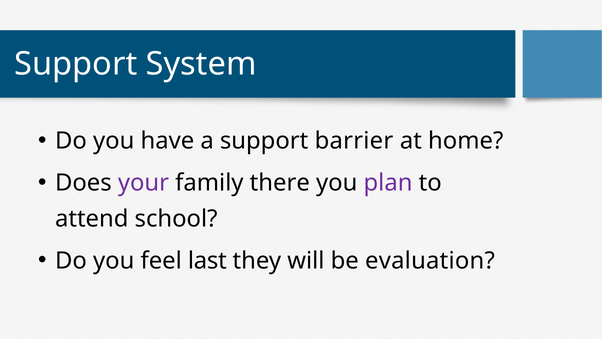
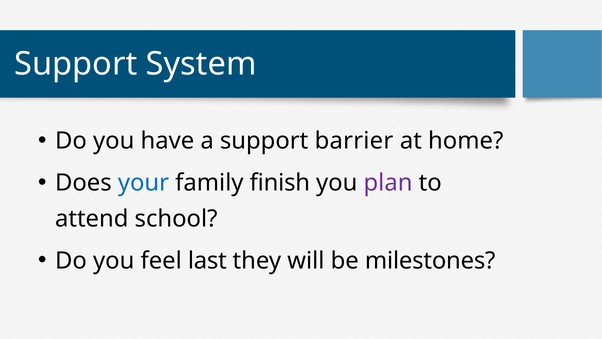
your colour: purple -> blue (143, 183)
there: there -> finish (280, 183)
evaluation: evaluation -> milestones (430, 261)
